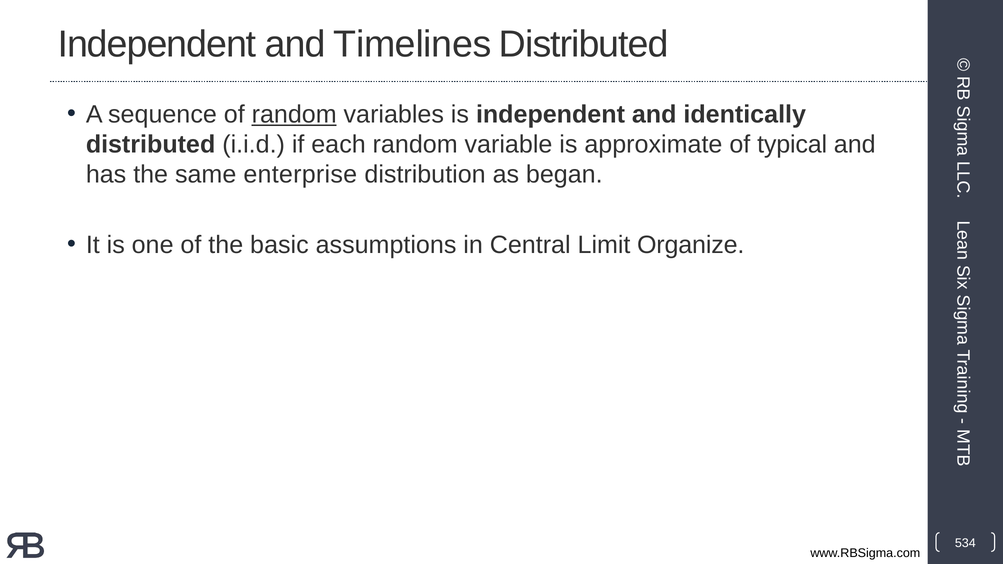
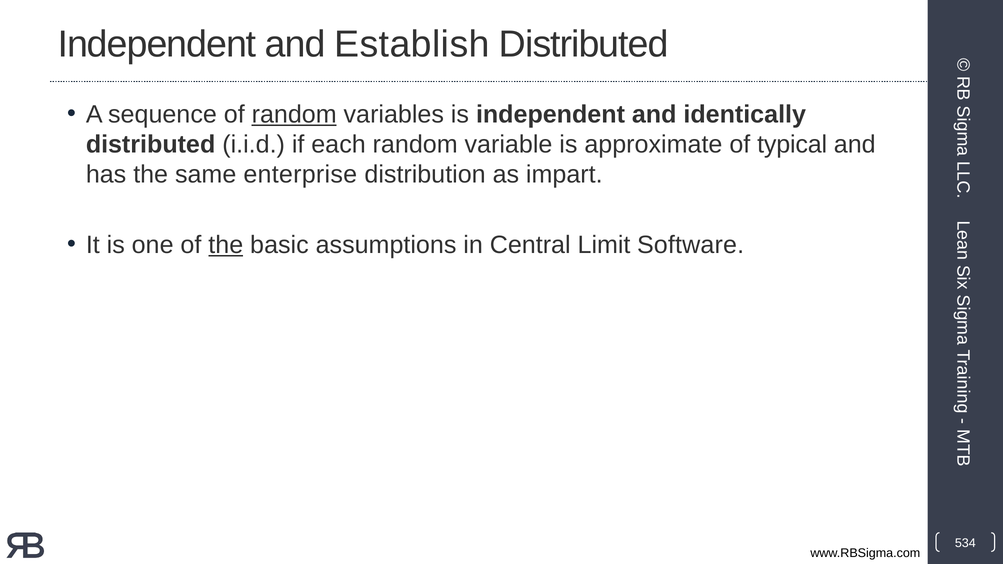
Timelines: Timelines -> Establish (412, 45)
began: began -> impart (564, 175)
the underline: none -> present (226, 245)
Organize: Organize -> Software (691, 245)
